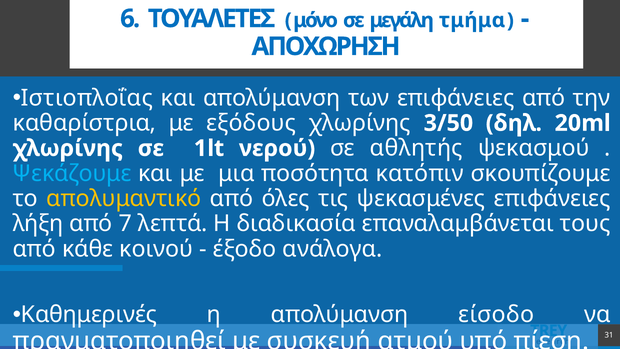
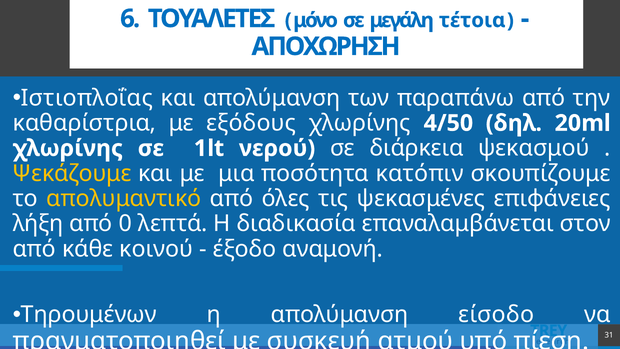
τμήμα: τμήμα -> τέτοια (472, 20)
των επιφάνειες: επιφάνειες -> παραπάνω (456, 98)
3/50: 3/50 -> 4/50 (448, 123)
αθλητής: αθλητής -> διάρκεια (417, 148)
Ψεκάζουμε colour: light blue -> yellow (72, 173)
7: 7 -> 0 (125, 224)
τους: τους -> στον (585, 224)
ανάλογα: ανάλογα -> αναμονή (333, 249)
Καθημερινές: Καθημερινές -> Τηρουμένων (89, 315)
